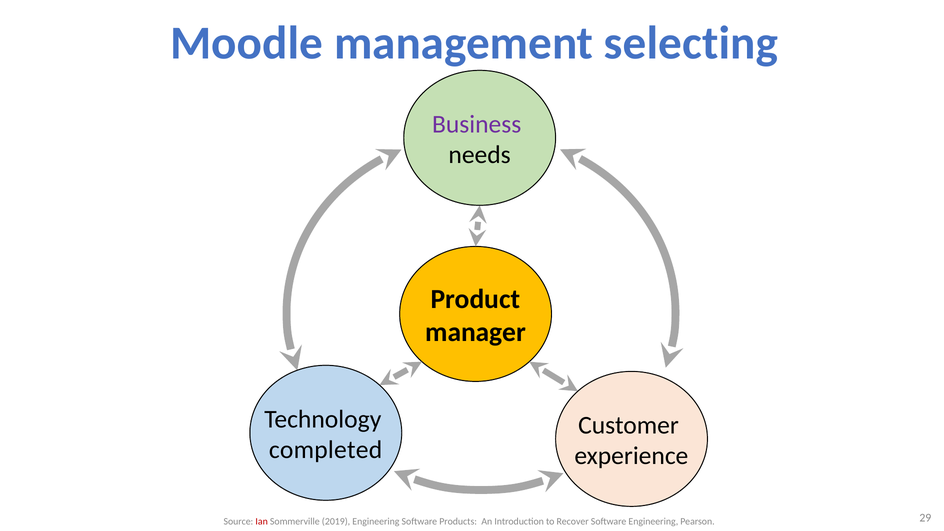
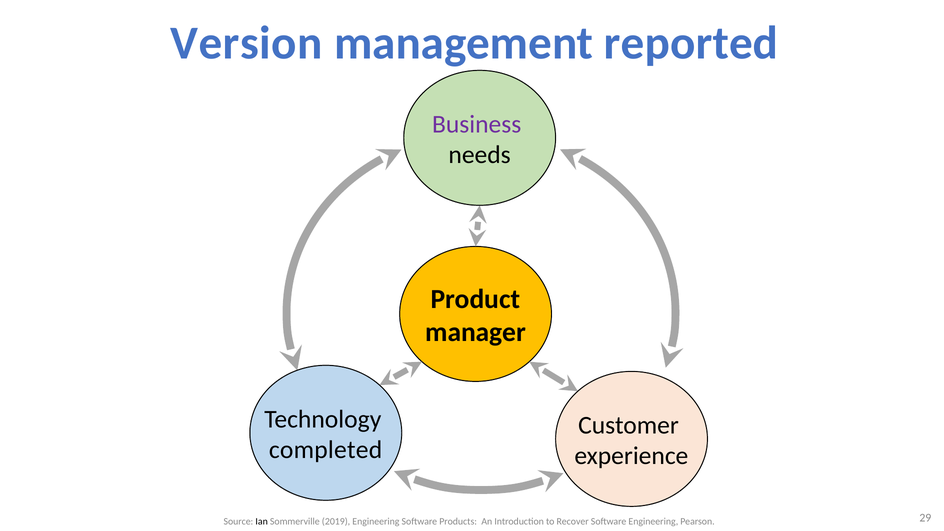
Moodle: Moodle -> Version (246, 43)
selecting: selecting -> reported (691, 43)
Ian colour: red -> black (262, 522)
